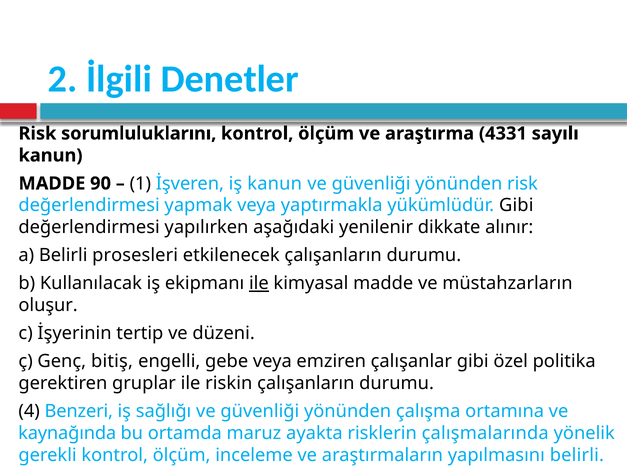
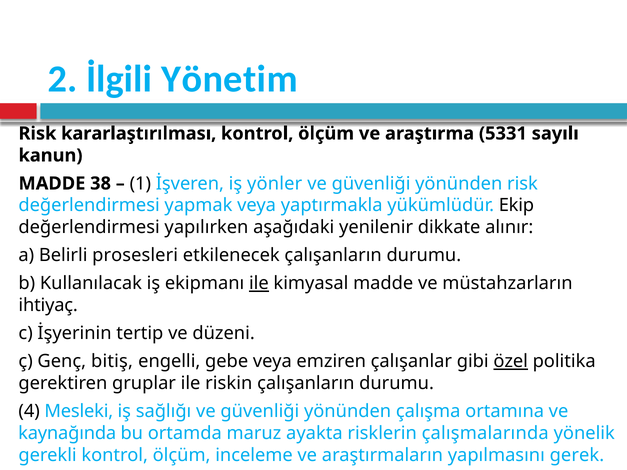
Denetler: Denetler -> Yönetim (230, 79)
sorumluluklarını: sorumluluklarını -> kararlaştırılması (139, 134)
4331: 4331 -> 5331 (503, 134)
90: 90 -> 38 (101, 184)
iş kanun: kanun -> yönler (275, 184)
yükümlüdür Gibi: Gibi -> Ekip (516, 206)
oluşur: oluşur -> ihtiyaç (48, 305)
özel underline: none -> present (511, 362)
Benzeri: Benzeri -> Mesleki (79, 412)
yapılmasını belirli: belirli -> gerek (577, 455)
